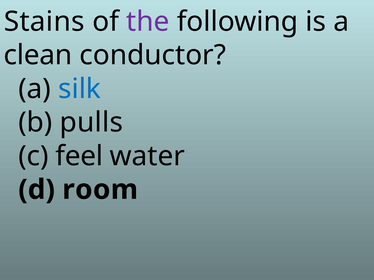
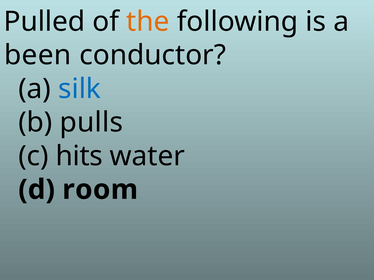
Stains: Stains -> Pulled (44, 22)
the colour: purple -> orange (148, 22)
clean: clean -> been (38, 55)
feel: feel -> hits (79, 156)
